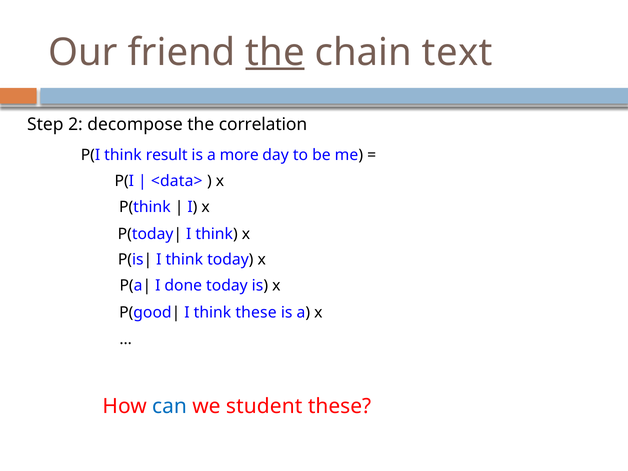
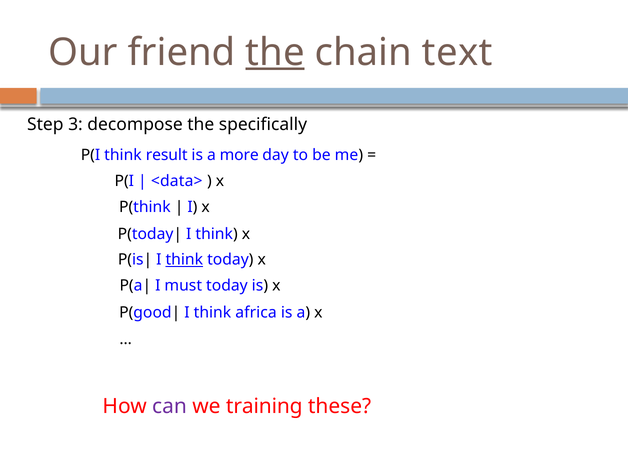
2: 2 -> 3 (75, 125)
correlation: correlation -> specifically (263, 125)
think underline: none -> present (184, 260)
done: done -> must (183, 286)
think these: these -> africa (256, 313)
can colour: blue -> purple (169, 407)
student: student -> training (264, 407)
